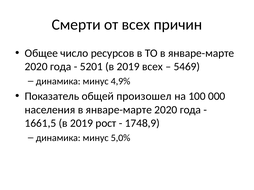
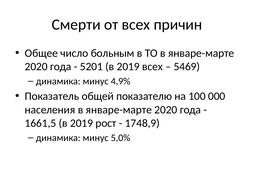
ресурсов: ресурсов -> больным (113, 53)
произошел: произошел -> показателю (144, 96)
